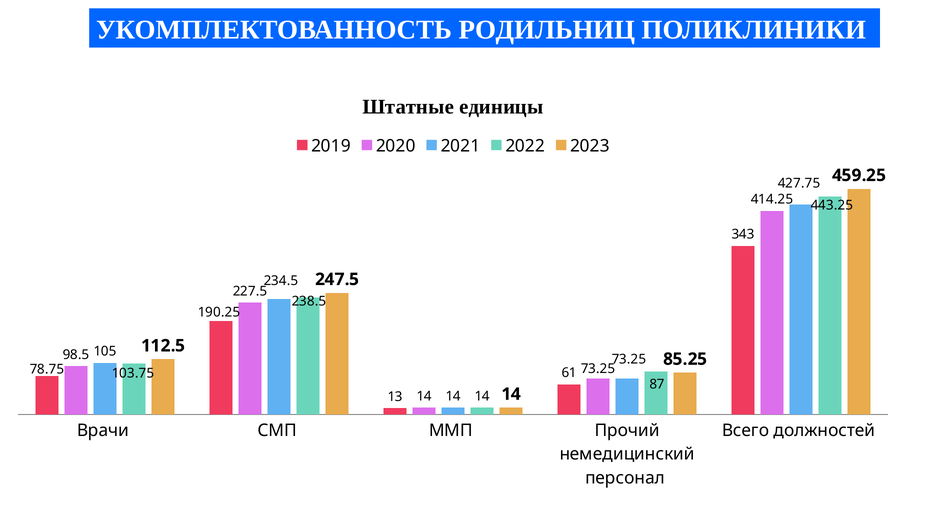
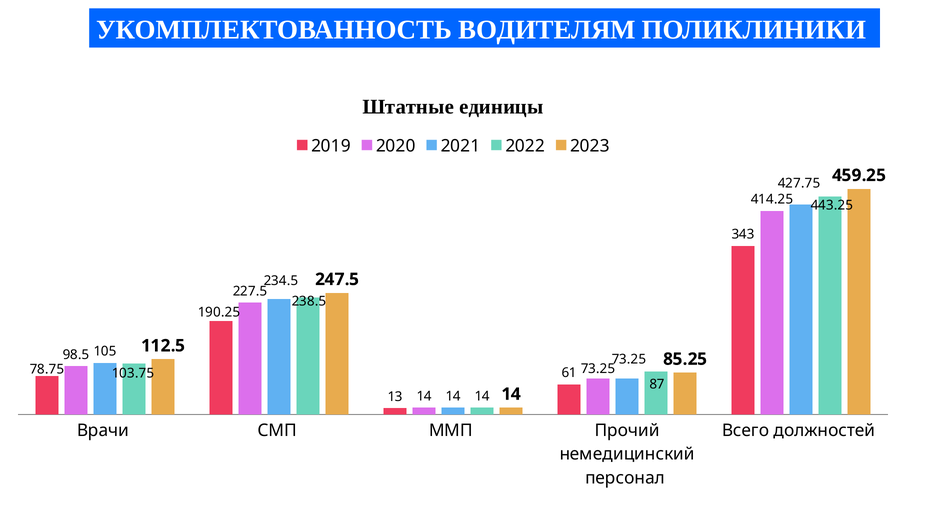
РОДИЛЬНИЦ: РОДИЛЬНИЦ -> ВОДИТЕЛЯМ (547, 30)
